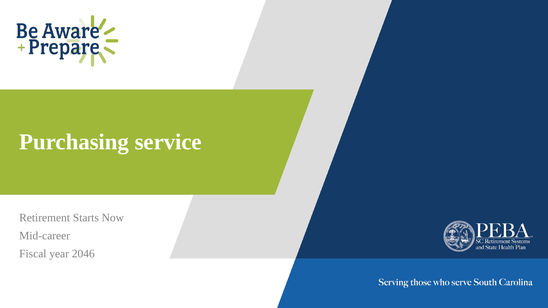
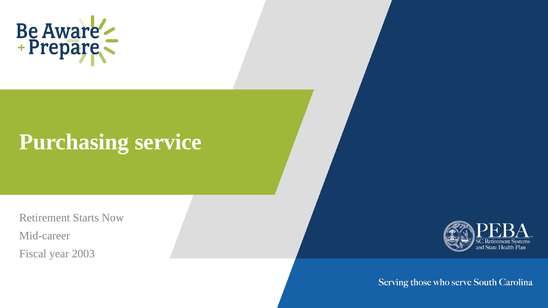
2046: 2046 -> 2003 (83, 254)
